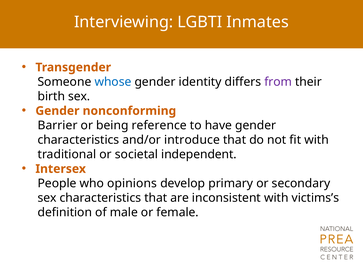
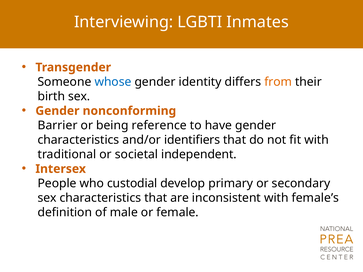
from colour: purple -> orange (278, 82)
introduce: introduce -> identifiers (192, 140)
opinions: opinions -> custodial (132, 184)
victims’s: victims’s -> female’s (315, 198)
